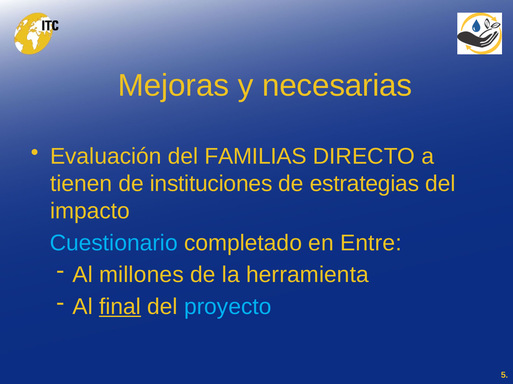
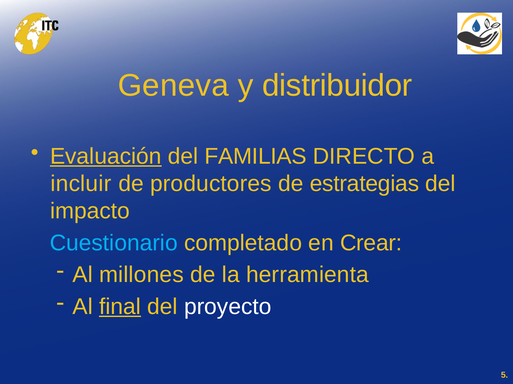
Mejoras: Mejoras -> Geneva (173, 86)
necesarias: necesarias -> distribuidor (337, 86)
Evaluación underline: none -> present (106, 157)
tienen: tienen -> incluir (81, 184)
instituciones: instituciones -> productores (211, 184)
Entre: Entre -> Crear (371, 243)
proyecto colour: light blue -> white (228, 307)
